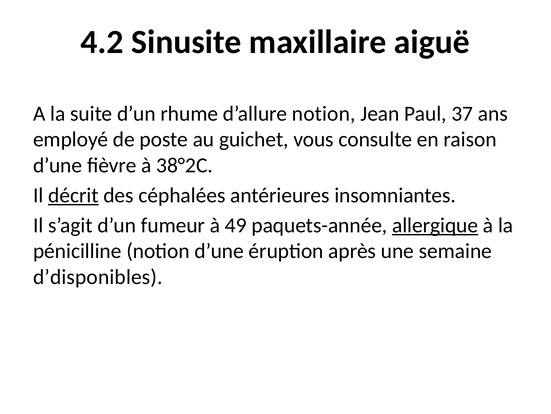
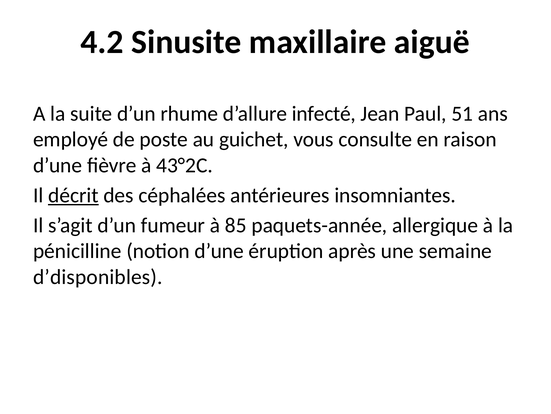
d’allure notion: notion -> infecté (324, 114)
37: 37 -> 51 (462, 114)
38°2C: 38°2C -> 43°2C (185, 165)
49: 49 -> 85 (236, 225)
allergique underline: present -> none (435, 225)
